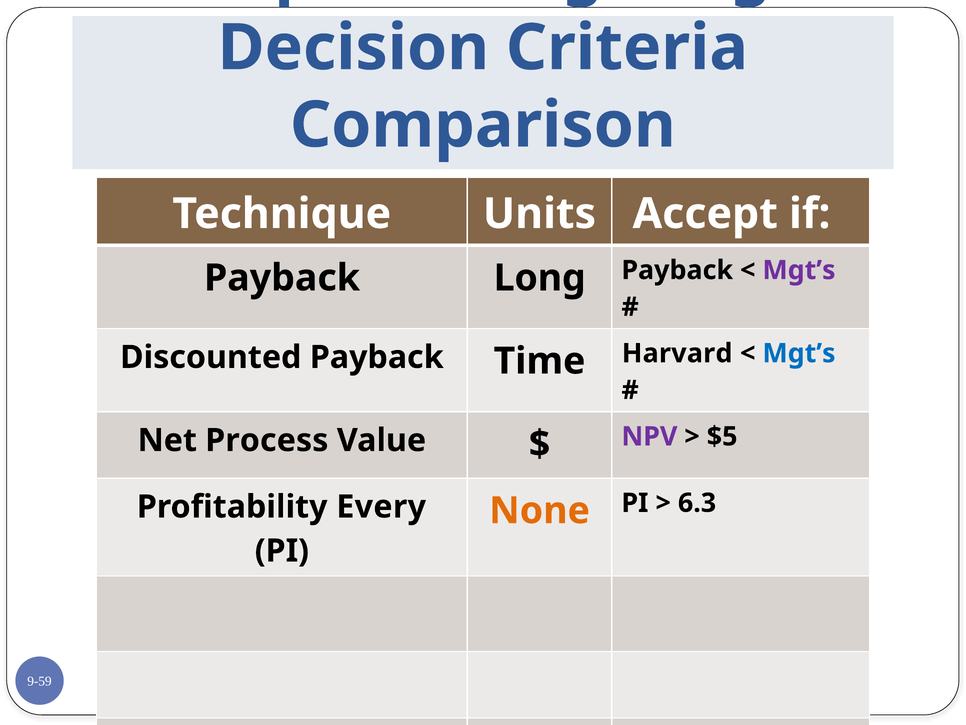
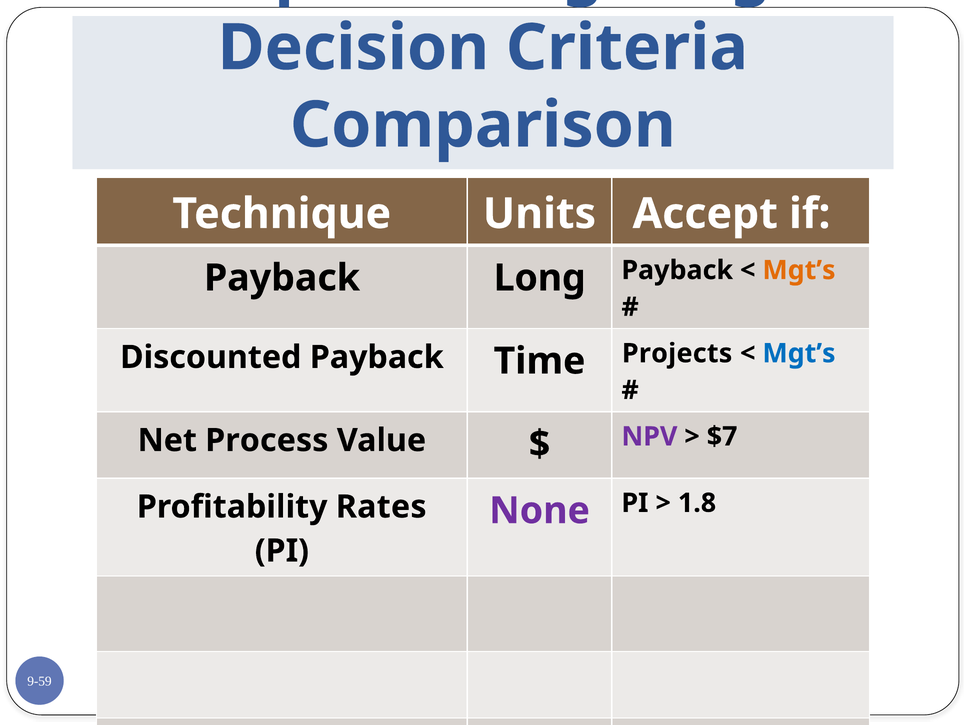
Mgt’s colour: purple -> orange (799, 270)
Harvard: Harvard -> Projects (677, 353)
$5: $5 -> $7 (722, 436)
Every: Every -> Rates (381, 507)
None colour: orange -> purple (540, 510)
6.3: 6.3 -> 1.8 (697, 503)
